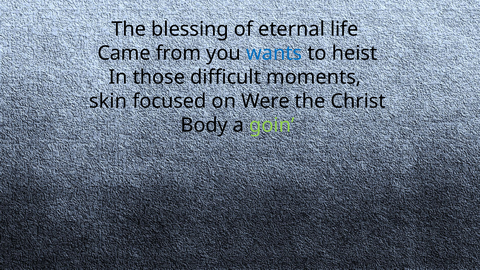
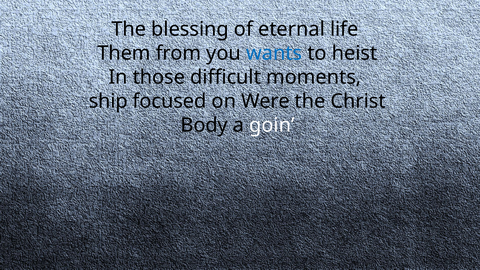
Came: Came -> Them (124, 53)
skin: skin -> ship (108, 101)
goin colour: light green -> white (272, 125)
